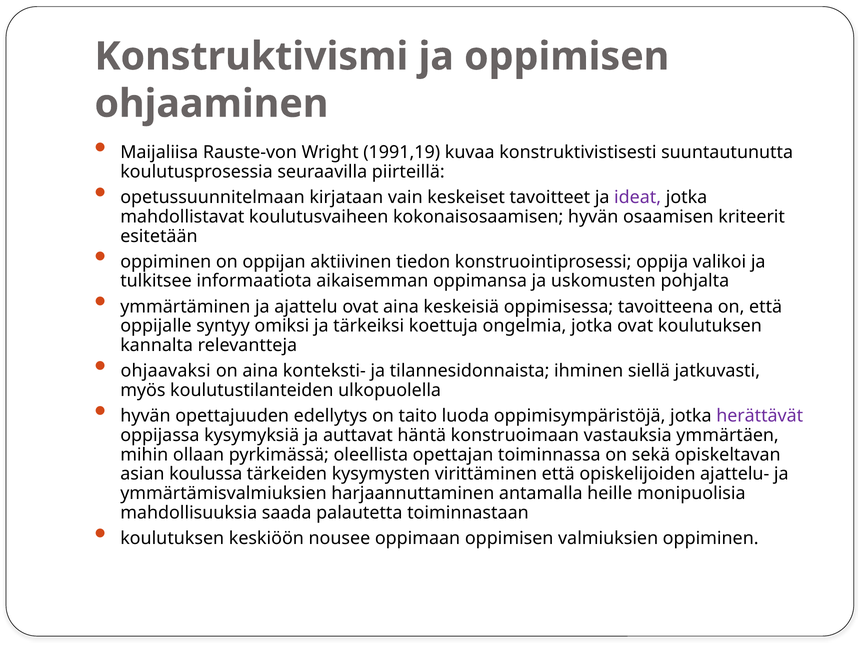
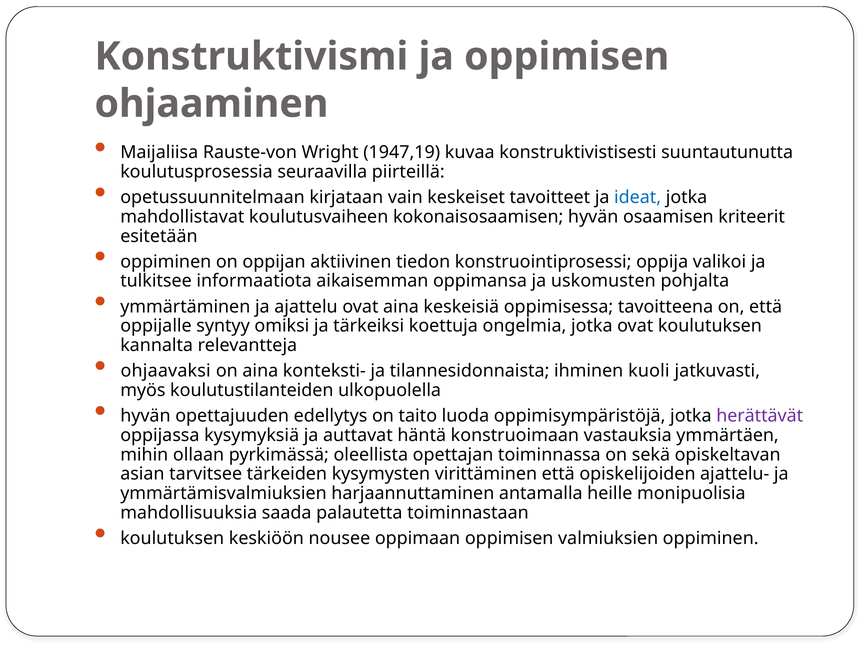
1991,19: 1991,19 -> 1947,19 (402, 152)
ideat colour: purple -> blue (638, 197)
siellä: siellä -> kuoli (649, 371)
koulussa: koulussa -> tarvitsee (206, 474)
